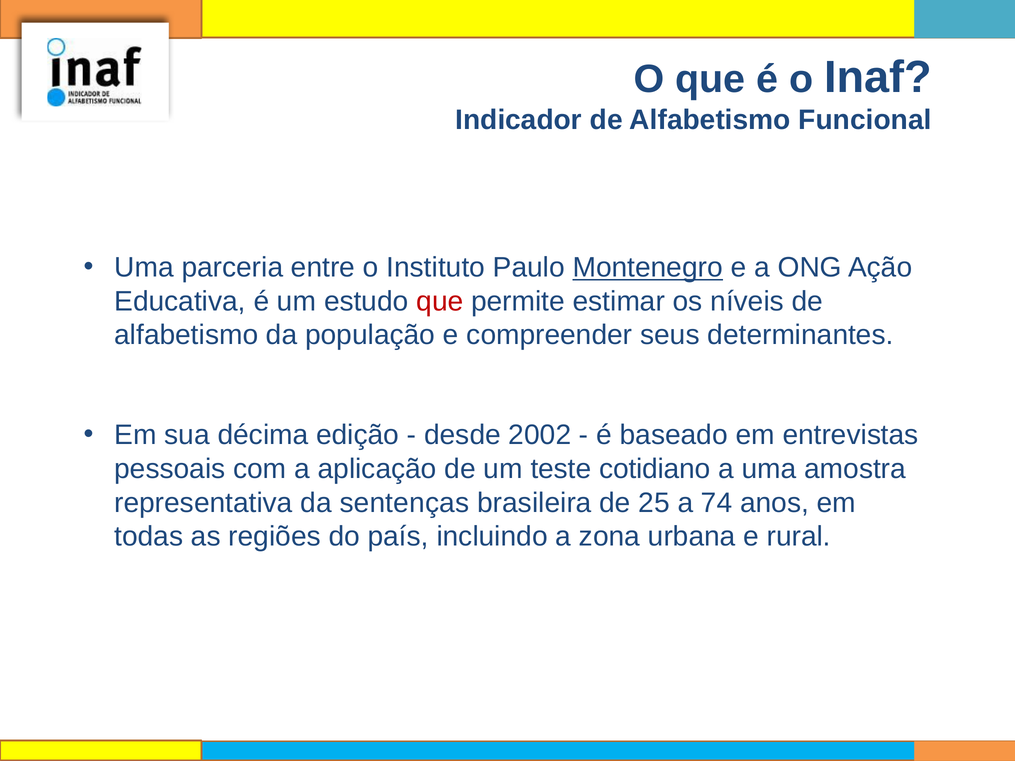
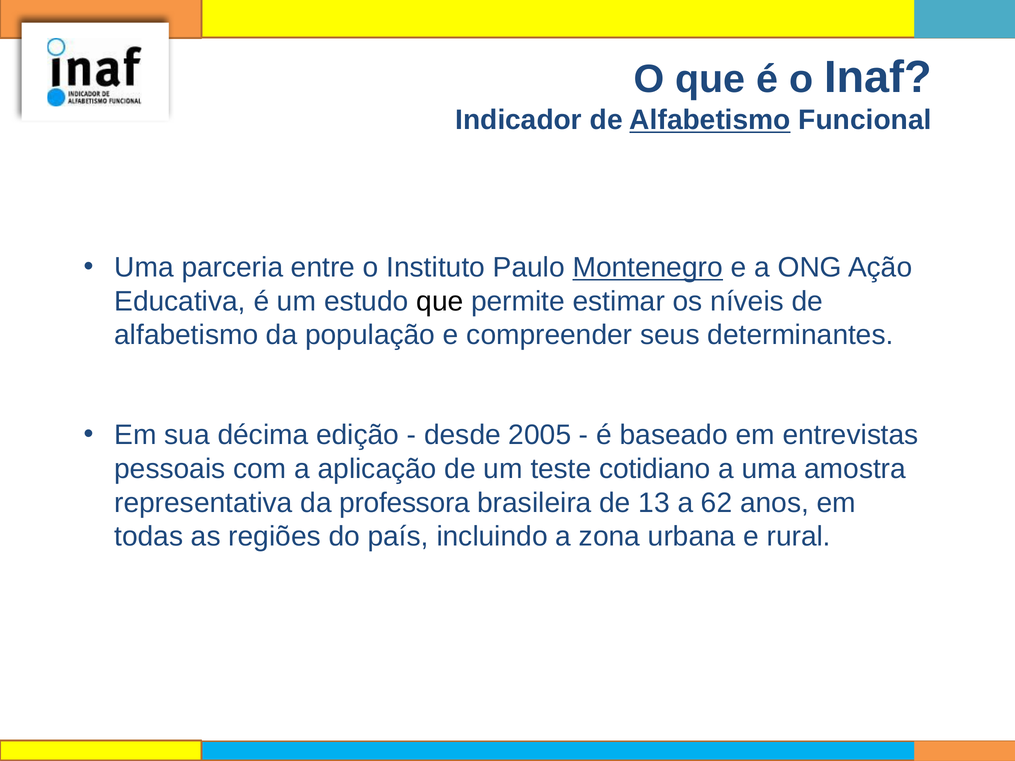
Alfabetismo underline: none -> present (710, 120)
que colour: red -> black (440, 301)
2002: 2002 -> 2005 (540, 435)
sentenças: sentenças -> professora (405, 503)
25: 25 -> 13 (654, 503)
74: 74 -> 62 (717, 503)
